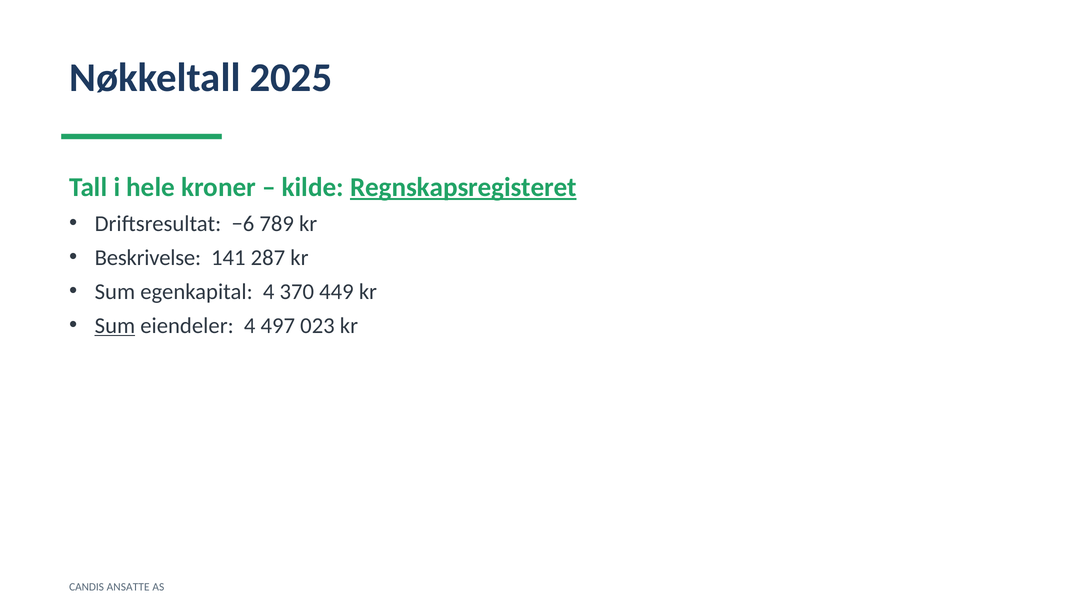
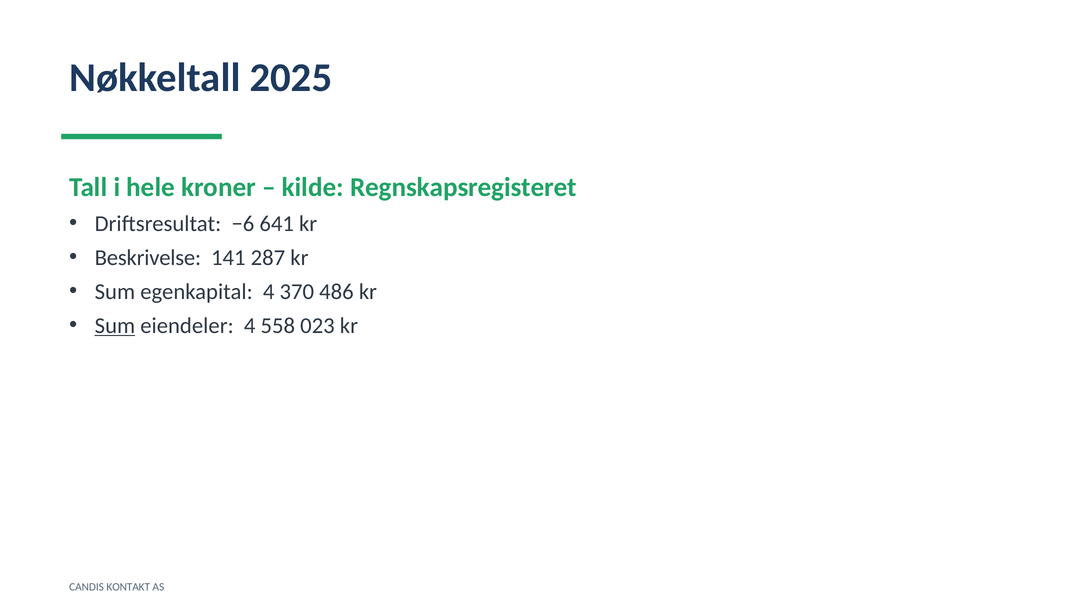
Regnskapsregisteret underline: present -> none (463, 187)
789: 789 -> 641 (277, 224)
449: 449 -> 486 (336, 292)
497: 497 -> 558 (278, 326)
ANSATTE: ANSATTE -> KONTAKT (128, 587)
